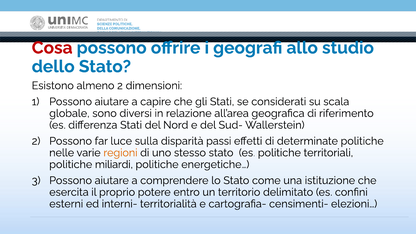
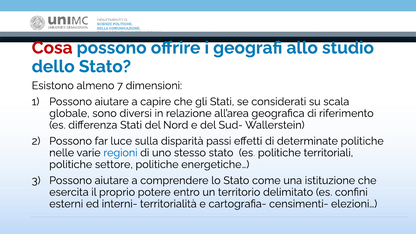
almeno 2: 2 -> 7 (120, 86)
regioni colour: orange -> blue (120, 153)
miliardi: miliardi -> settore (114, 164)
